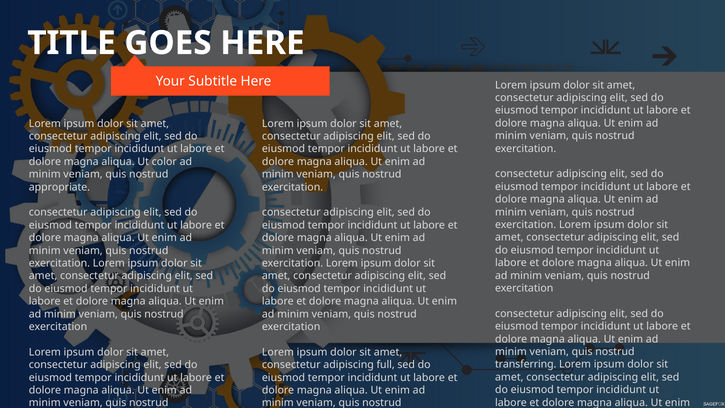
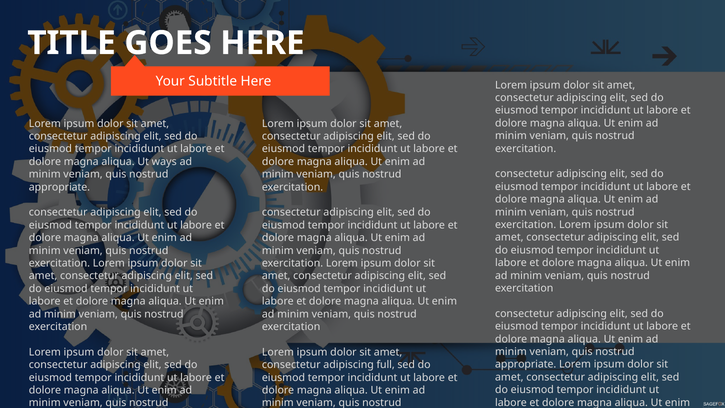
color: color -> ways (164, 162)
transferring: transferring -> appropriate (526, 364)
